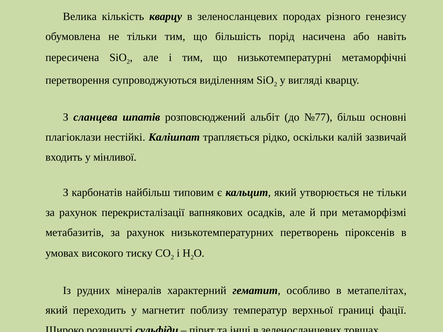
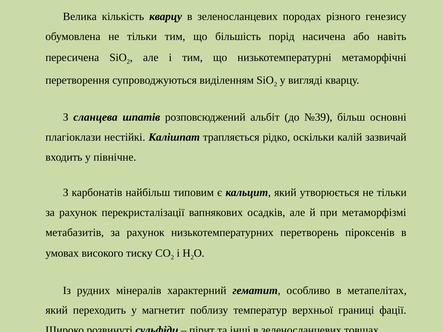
№77: №77 -> №39 (318, 117)
мінливої: мінливої -> північне (115, 157)
